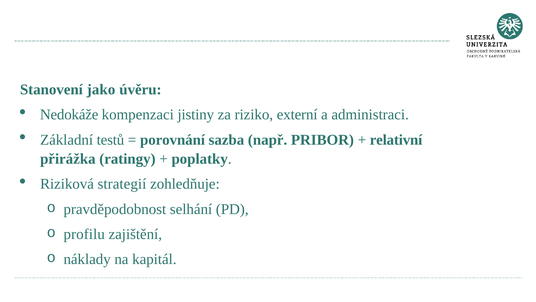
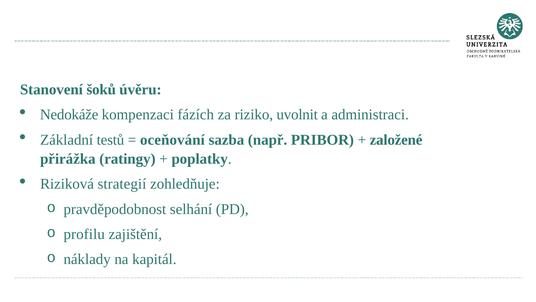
jako: jako -> šoků (101, 89)
jistiny: jistiny -> fázích (196, 115)
externí: externí -> uvolnit (297, 115)
porovnání: porovnání -> oceňování (172, 140)
relativní: relativní -> založené (396, 140)
